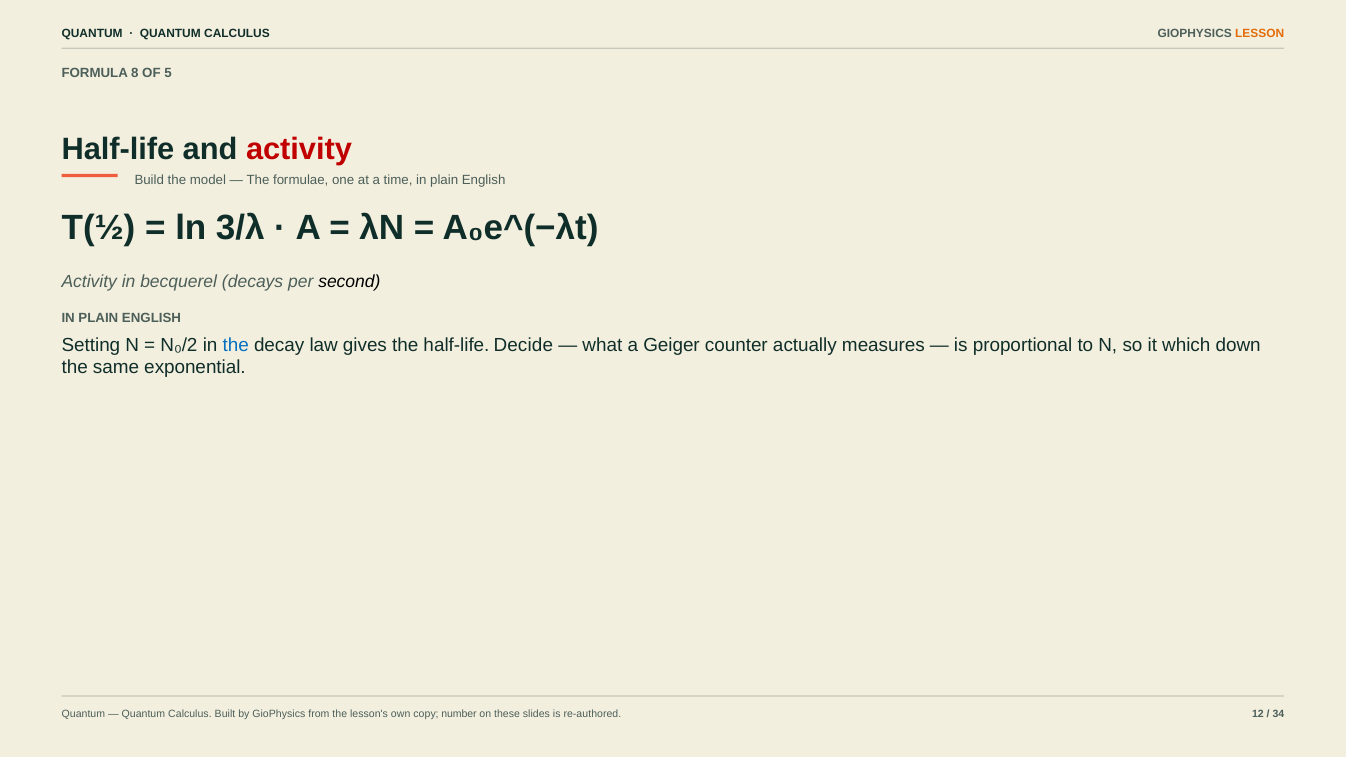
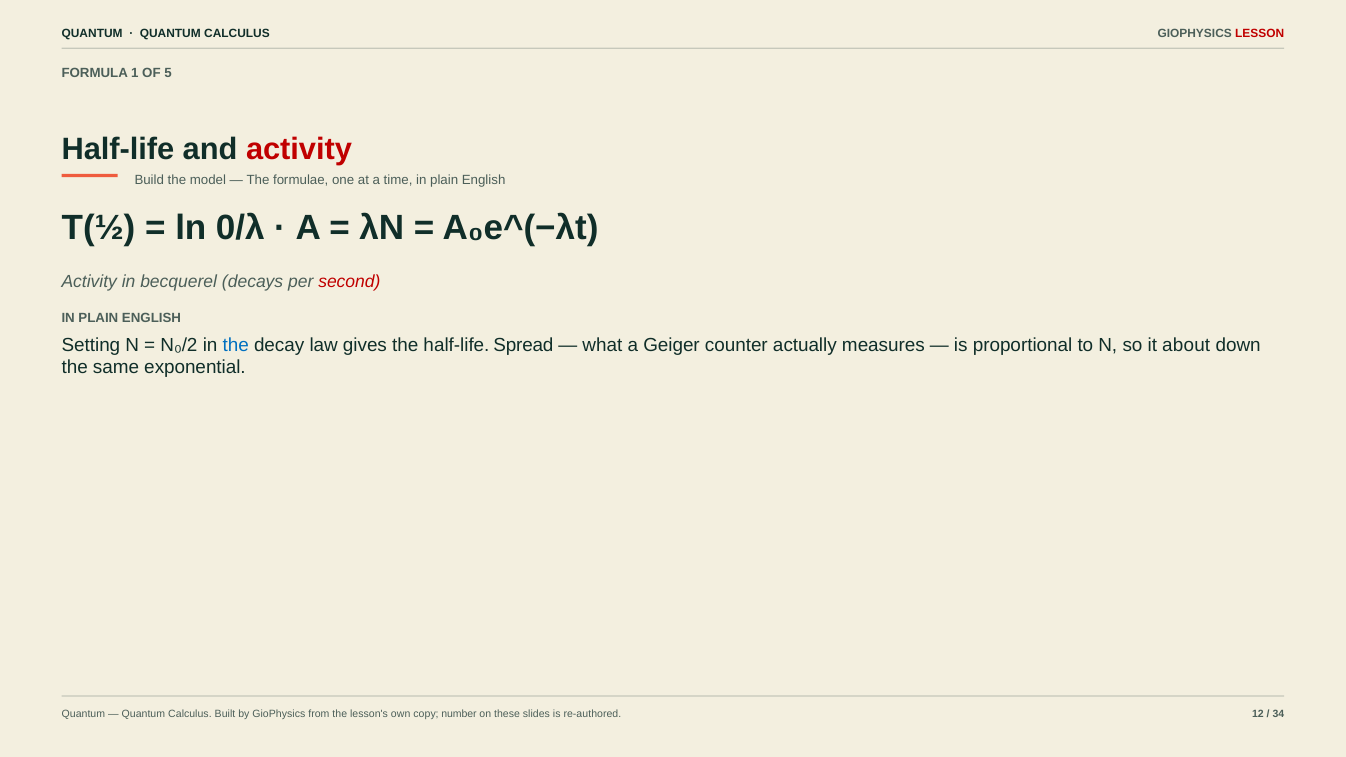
LESSON colour: orange -> red (1260, 33)
8: 8 -> 1 (135, 73)
3/λ: 3/λ -> 0/λ (240, 228)
second colour: black -> red (349, 282)
Decide: Decide -> Spread (523, 345)
which: which -> about (1186, 345)
